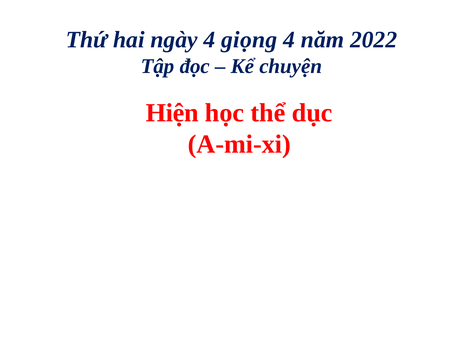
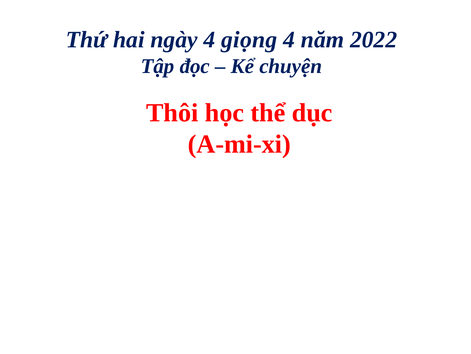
Hiện: Hiện -> Thôi (172, 112)
